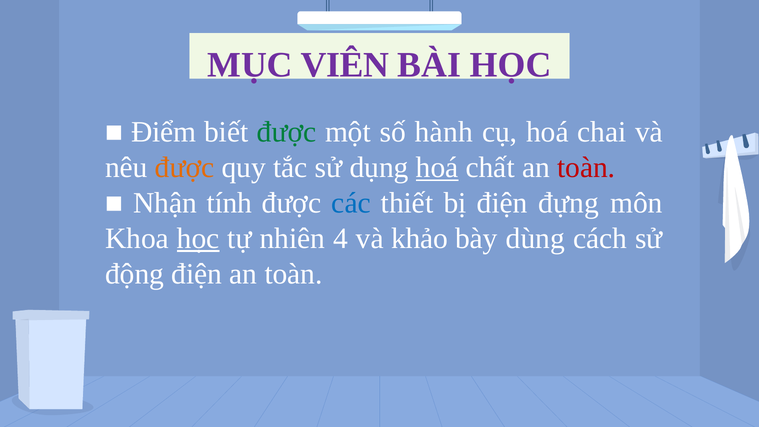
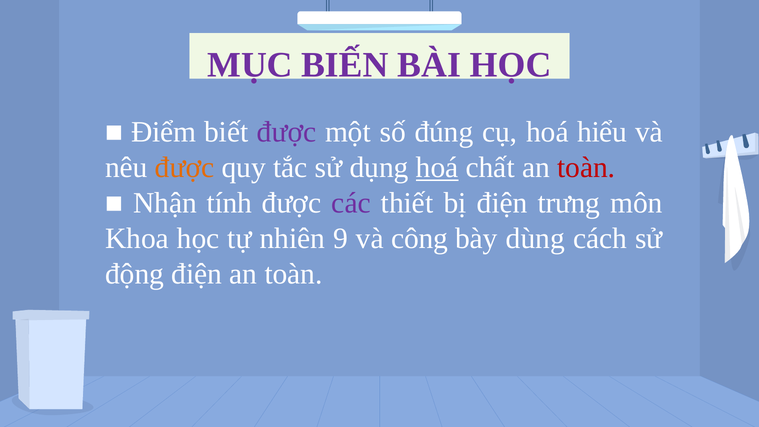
VIÊN: VIÊN -> BIẾN (345, 65)
được colour: green -> purple (287, 132)
hành: hành -> đúng (444, 132)
chai: chai -> hiểu (602, 132)
các colour: blue -> purple (351, 203)
đựng: đựng -> trưng (569, 203)
học underline: present -> none (198, 238)
4: 4 -> 9 (340, 238)
khảo: khảo -> công (420, 238)
